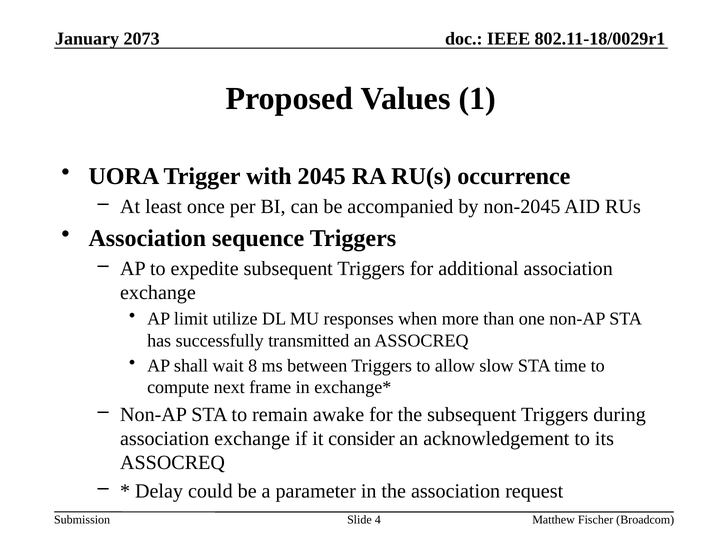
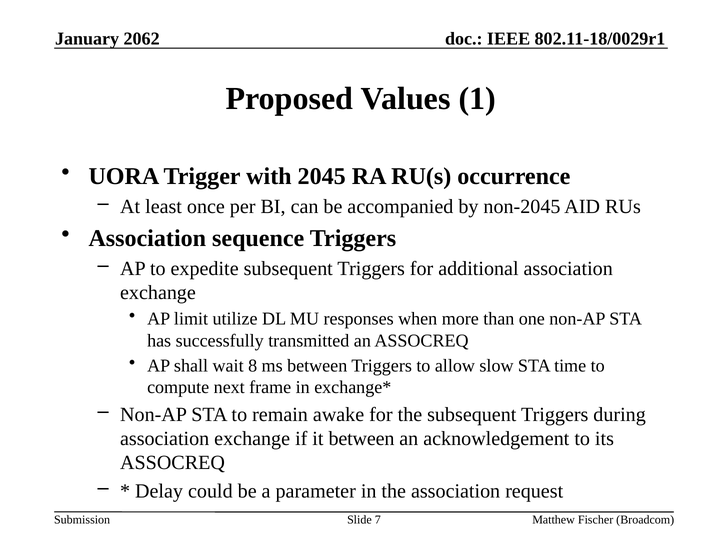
2073: 2073 -> 2062 (142, 39)
it consider: consider -> between (361, 438)
4: 4 -> 7 (378, 519)
